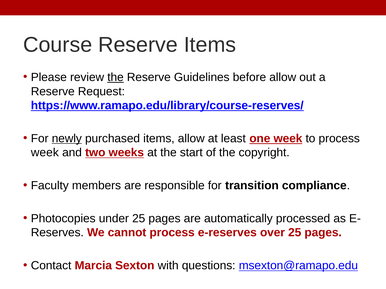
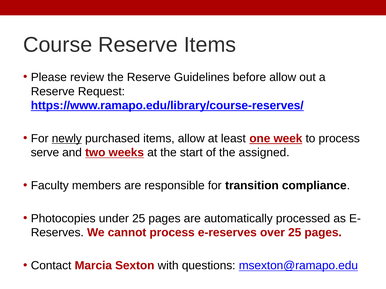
the underline: present -> none (116, 77)
week: week -> serve (45, 153)
copyright: copyright -> assigned (264, 153)
